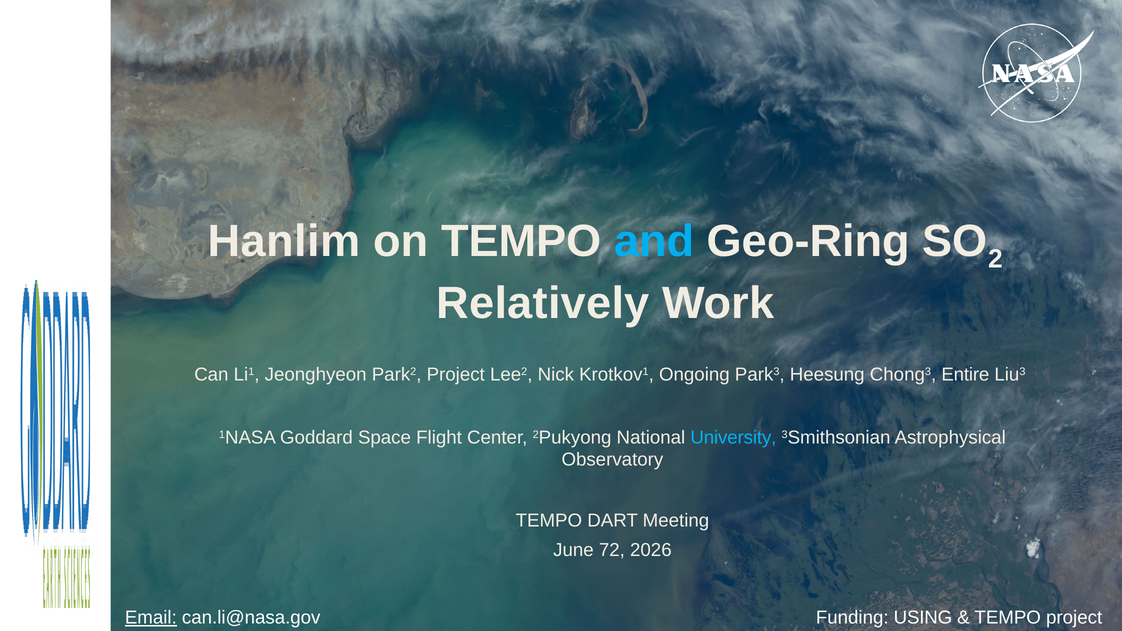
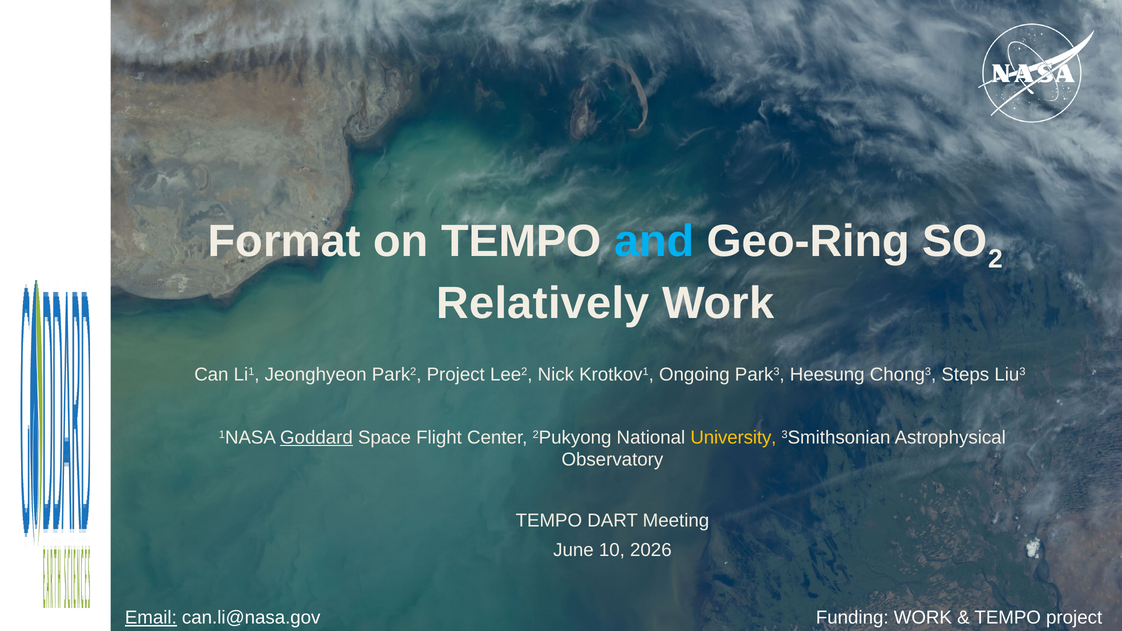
Hanlim: Hanlim -> Format (284, 241)
Entire: Entire -> Steps (965, 375)
Goddard underline: none -> present (316, 438)
University colour: light blue -> yellow (733, 438)
72: 72 -> 10 (612, 550)
Funding USING: USING -> WORK (923, 618)
